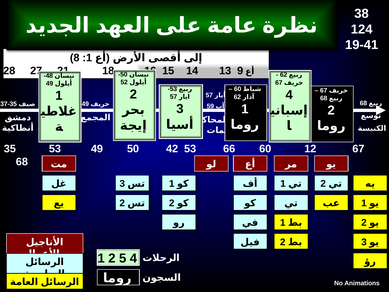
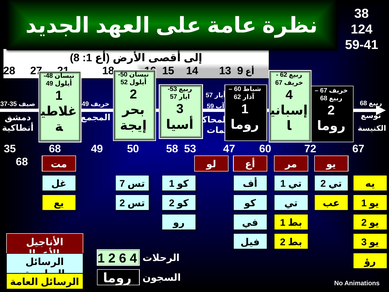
19-41: 19-41 -> 59-41 (362, 45)
35 53: 53 -> 68 (55, 149)
42: 42 -> 58 (172, 149)
66: 66 -> 47 (229, 149)
12: 12 -> 72 (310, 149)
3: 3 -> 7 (122, 183)
5: 5 -> 6 (123, 258)
